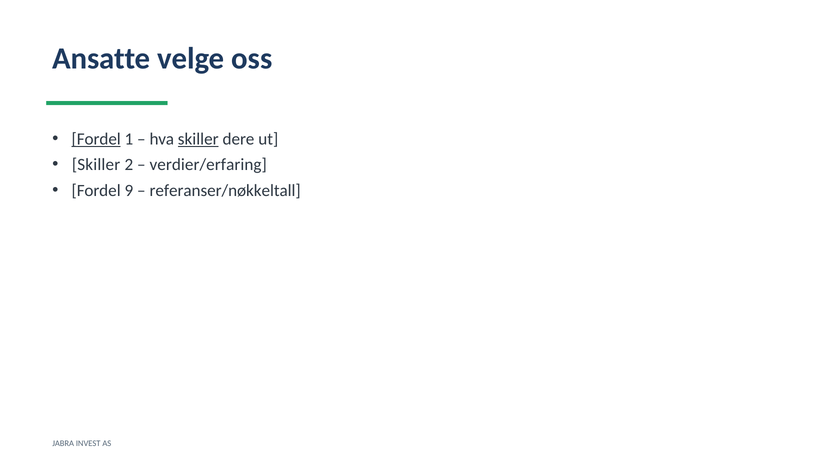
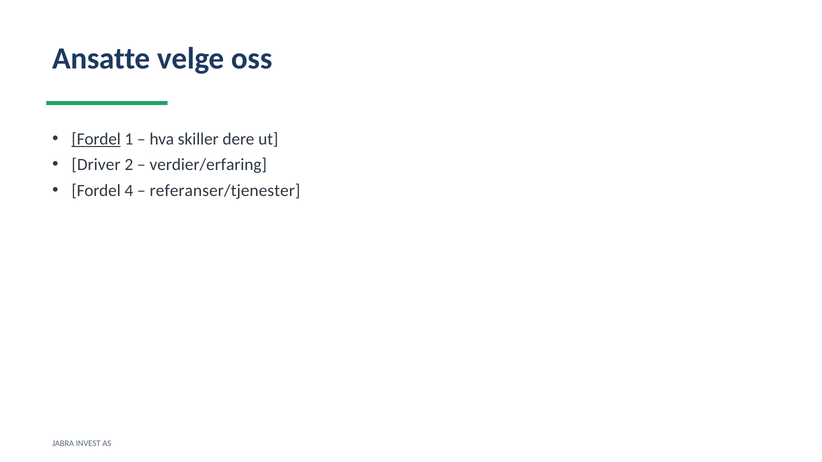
skiller underline: present -> none (198, 139)
Skiller: Skiller -> Driver (96, 165)
9: 9 -> 4 (129, 191)
referanser/nøkkeltall: referanser/nøkkeltall -> referanser/tjenester (225, 191)
